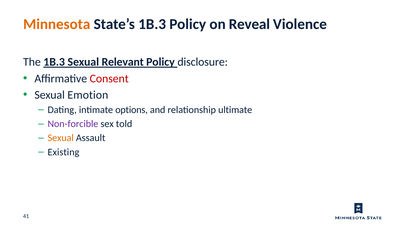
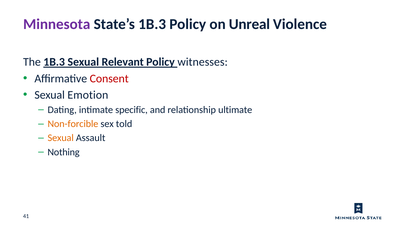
Minnesota colour: orange -> purple (57, 24)
Reveal: Reveal -> Unreal (249, 24)
disclosure: disclosure -> witnesses (203, 62)
options: options -> specific (132, 110)
Non-forcible colour: purple -> orange (73, 124)
Existing: Existing -> Nothing (64, 152)
